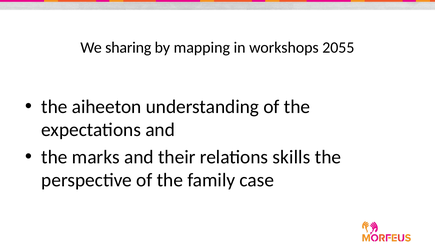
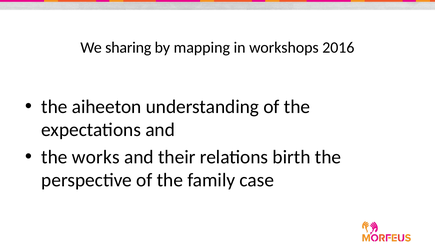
2055: 2055 -> 2016 (338, 47)
marks: marks -> works (96, 157)
skills: skills -> birth (292, 157)
